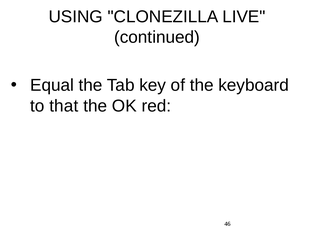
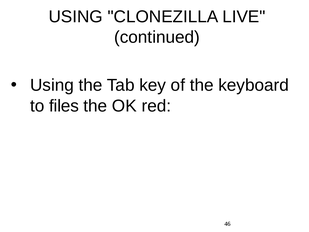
Equal: Equal -> Using (52, 85)
that: that -> files (64, 106)
